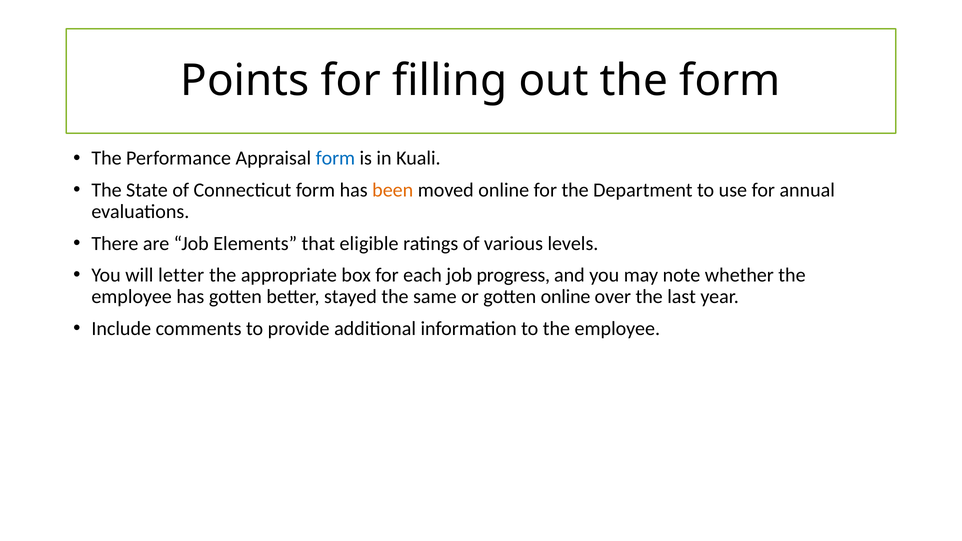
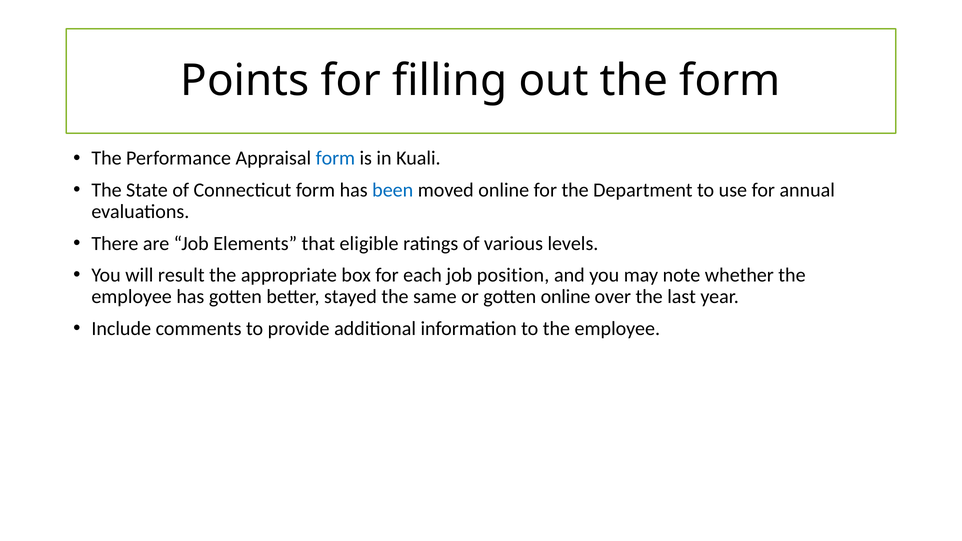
been colour: orange -> blue (393, 190)
letter: letter -> result (181, 275)
progress: progress -> position (513, 275)
